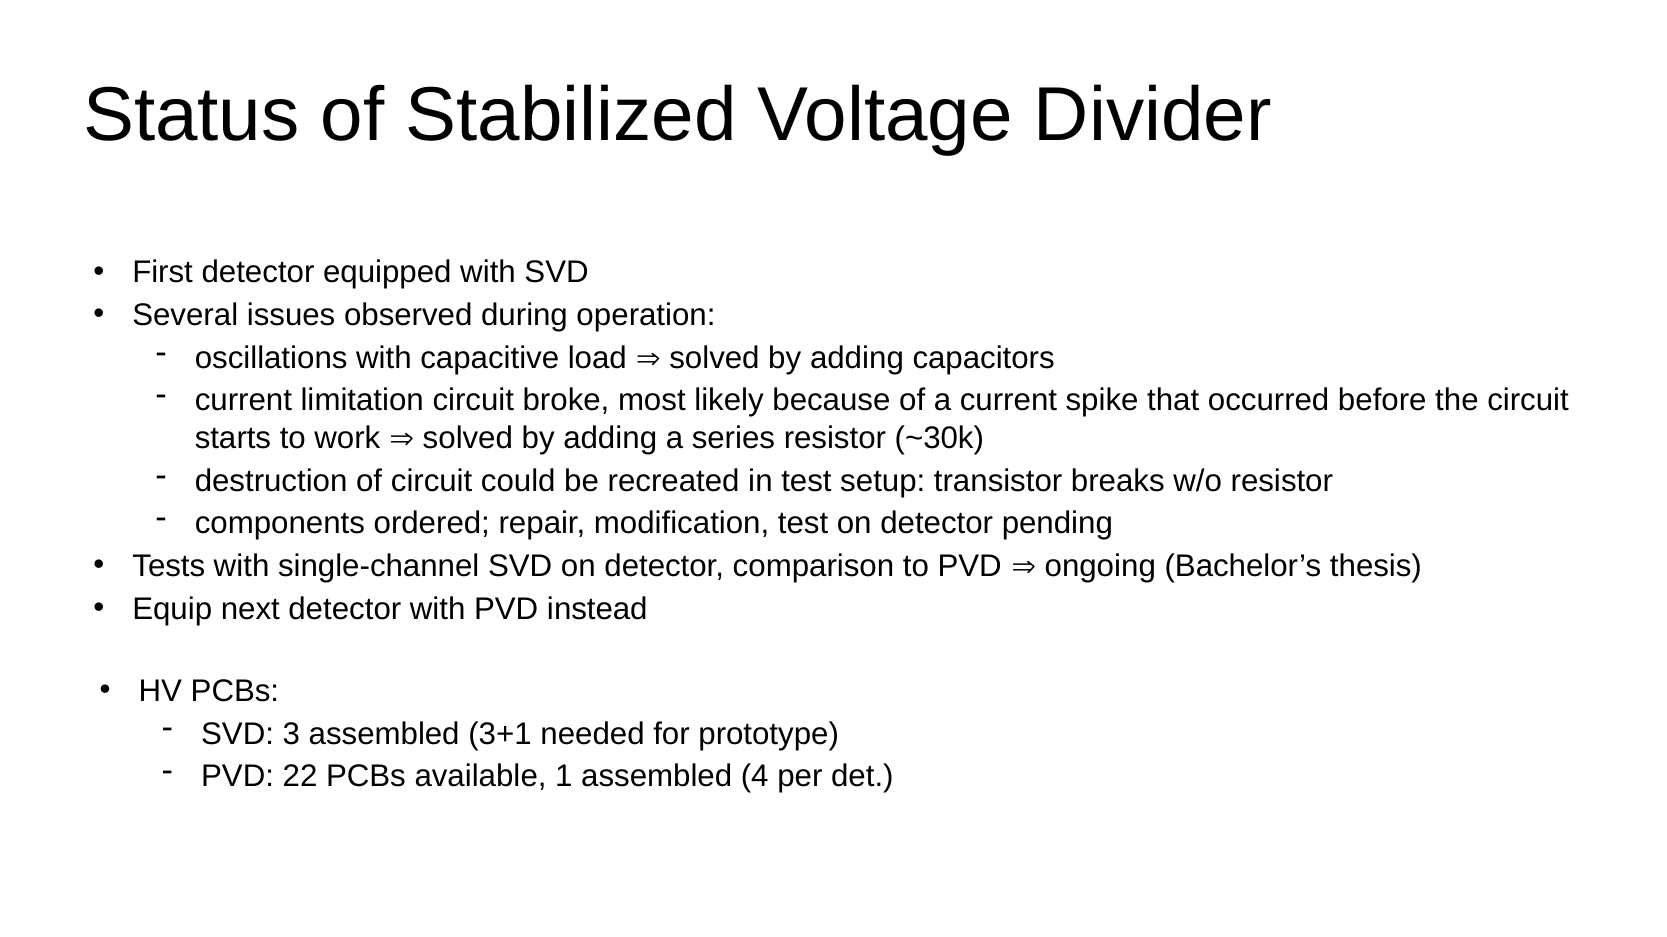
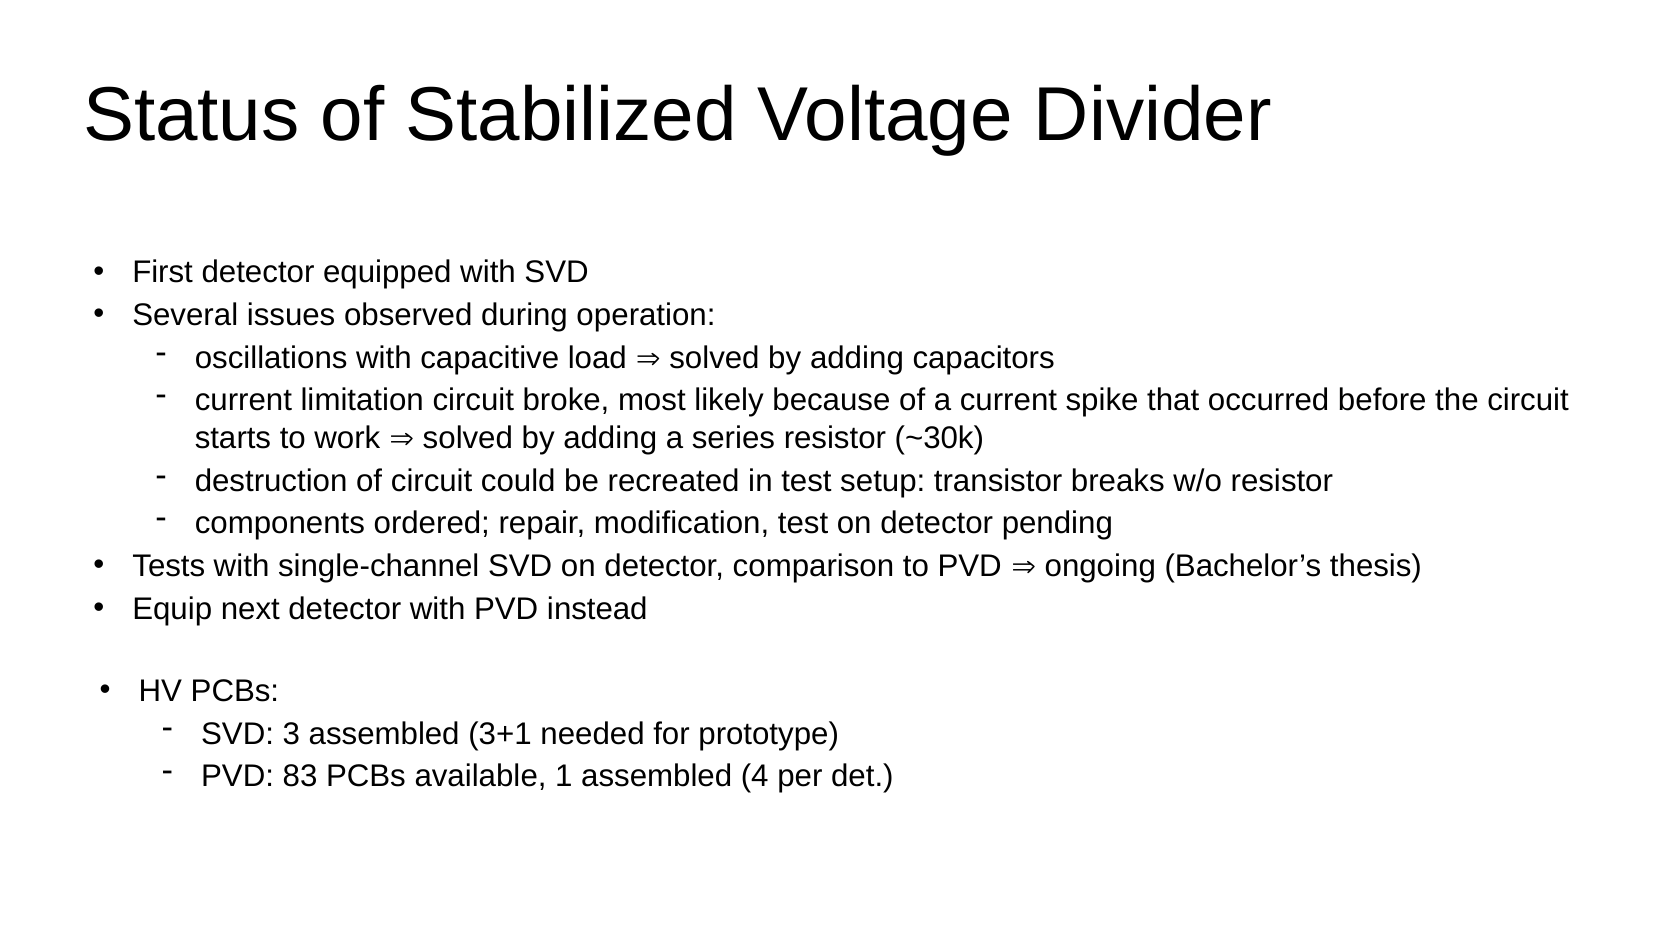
22: 22 -> 83 (300, 777)
